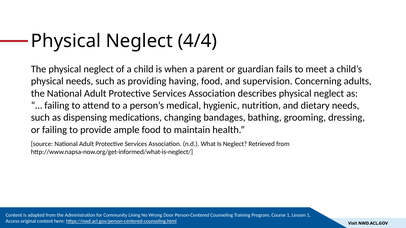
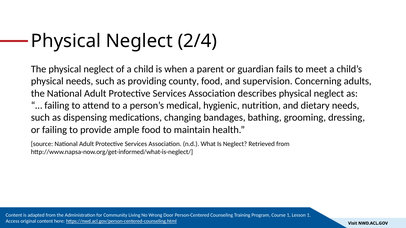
4/4: 4/4 -> 2/4 (197, 41)
having: having -> county (184, 81)
